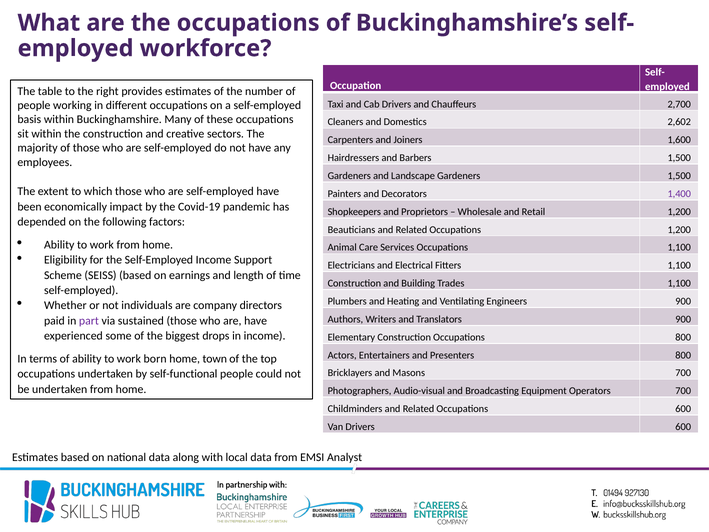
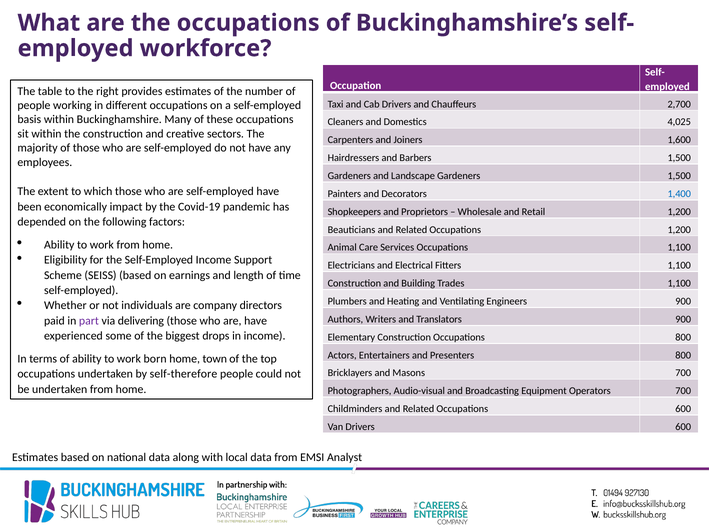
2,602: 2,602 -> 4,025 (679, 122)
1,400 colour: purple -> blue (679, 194)
sustained: sustained -> delivering (141, 321)
self-functional: self-functional -> self-therefore (183, 374)
